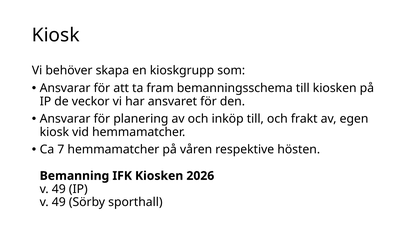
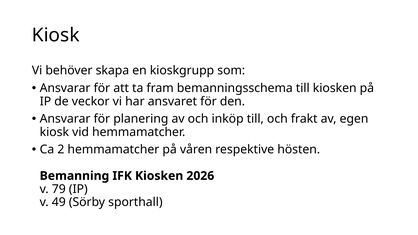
7: 7 -> 2 (61, 150)
49: 49 -> 79 (59, 189)
